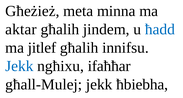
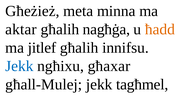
jindem: jindem -> nagħġa (106, 30)
ħadd colour: blue -> orange (160, 30)
ifaħħar: ifaħħar -> għaxar (109, 66)
ħbiebha: ħbiebha -> tagħmel (142, 85)
